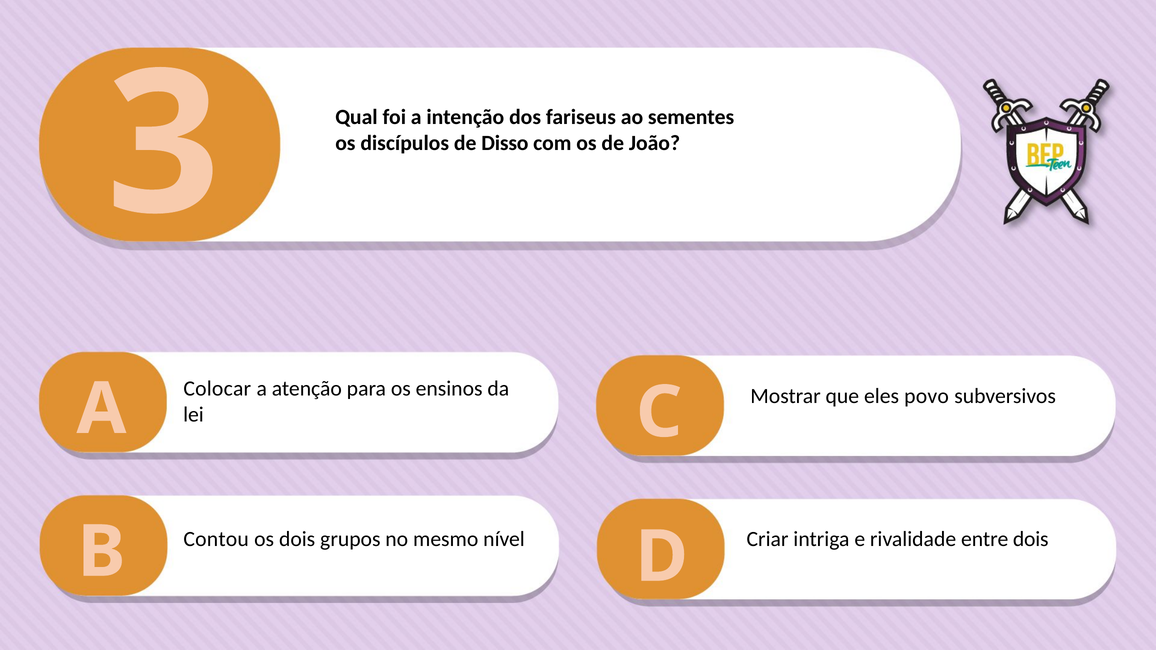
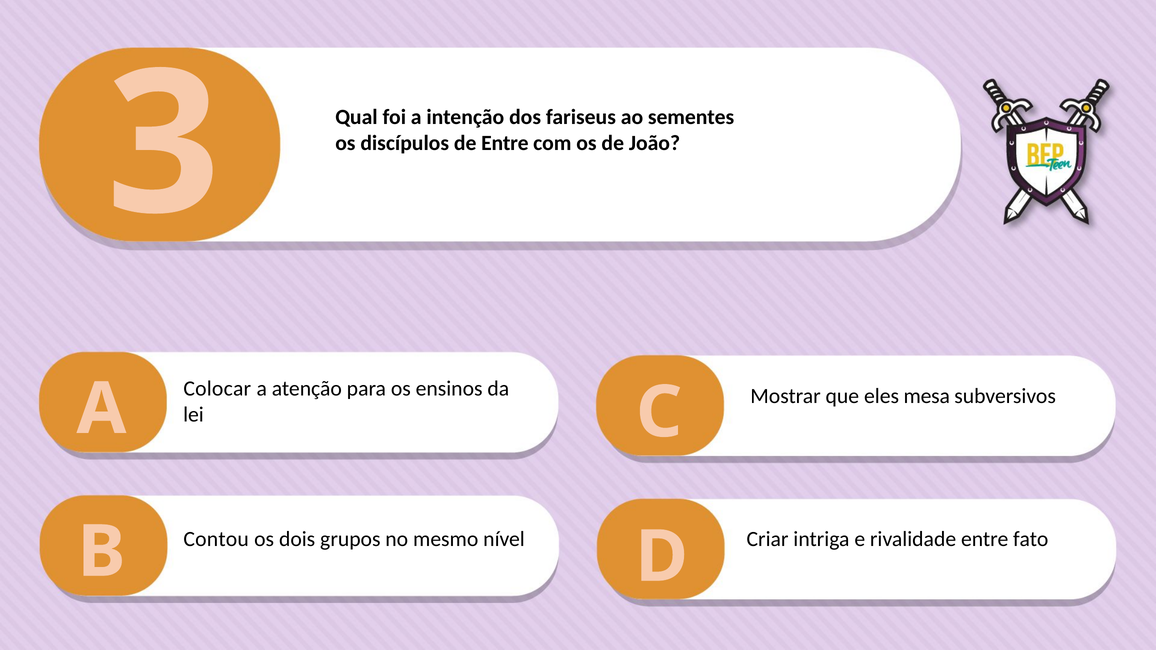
de Disso: Disso -> Entre (505, 143)
povo: povo -> mesa (927, 396)
entre dois: dois -> fato (1031, 539)
